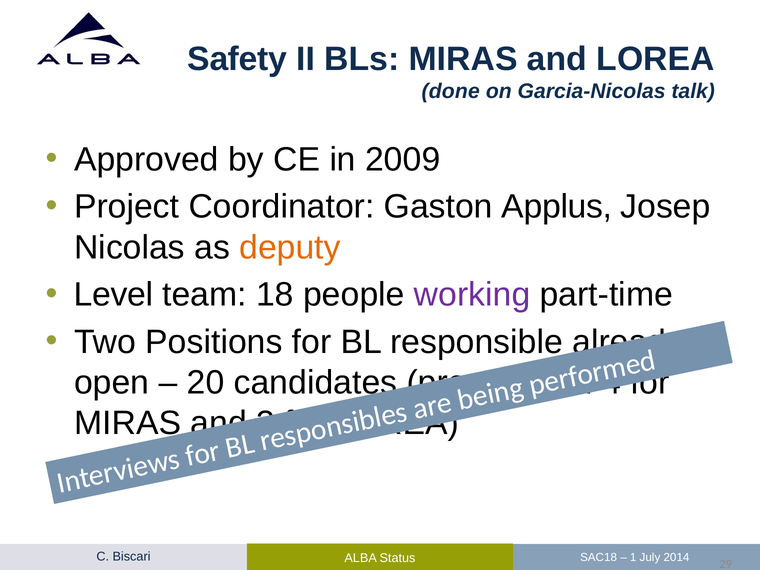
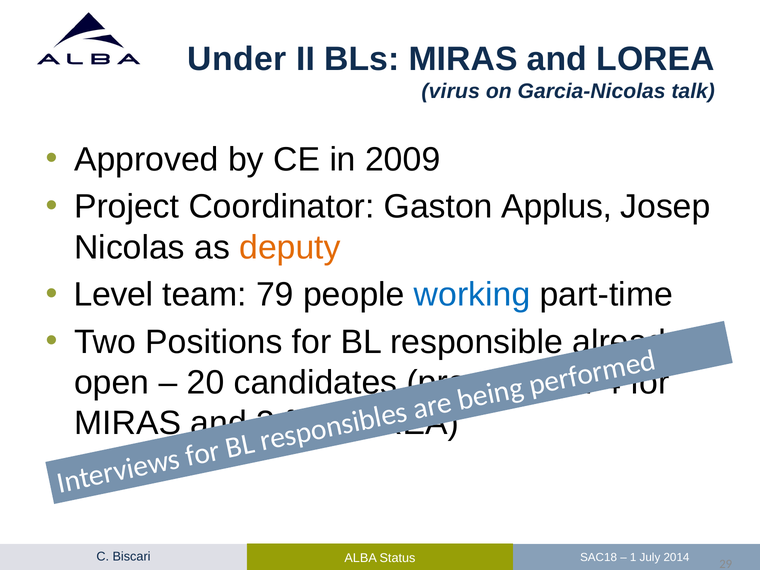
Safety: Safety -> Under (237, 59)
done: done -> virus (451, 91)
18: 18 -> 79 (275, 295)
working colour: purple -> blue (472, 295)
